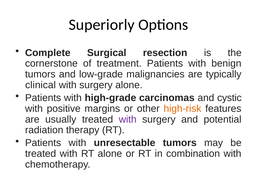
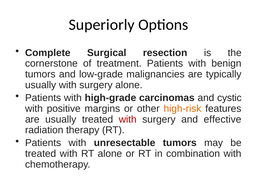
clinical: clinical -> usually (41, 85)
with colour: purple -> red (128, 120)
potential: potential -> effective (223, 120)
